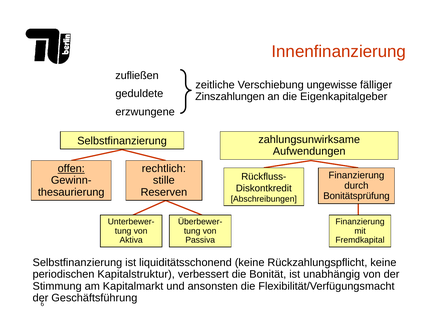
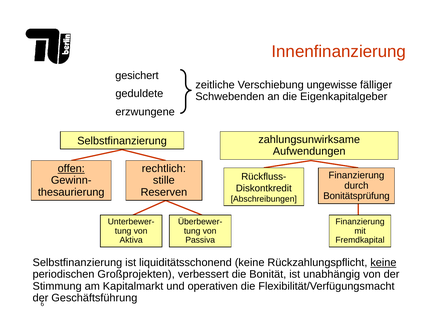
zufließen: zufließen -> gesichert (137, 76)
Zinszahlungen: Zinszahlungen -> Schwebenden (230, 97)
keine underline: none -> present (383, 263)
Kapitalstruktur: Kapitalstruktur -> Großprojekten (136, 274)
ansonsten: ansonsten -> operativen (213, 286)
